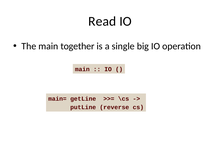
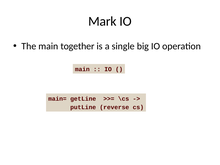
Read: Read -> Mark (102, 21)
